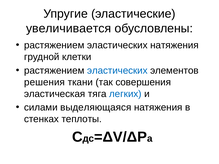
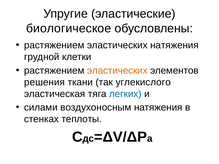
увеличивается: увеличивается -> биологическое (69, 28)
эластических colour: blue -> orange (117, 71)
совершения: совершения -> углекислого (143, 82)
выделяющаяся: выделяющаяся -> воздухоносным (96, 108)
